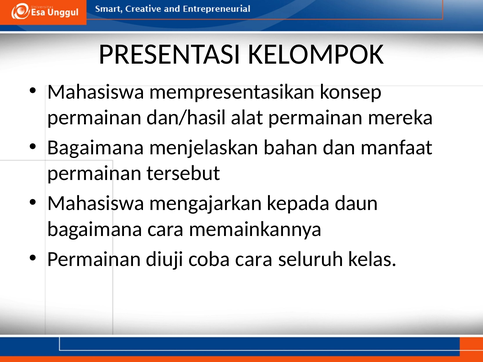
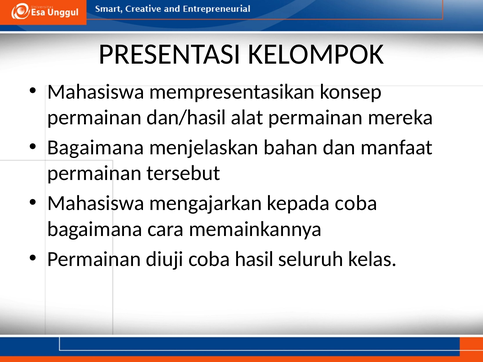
kepada daun: daun -> coba (356, 203)
coba cara: cara -> hasil (254, 259)
